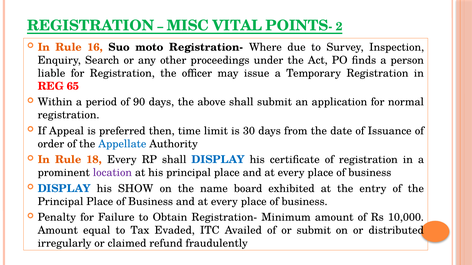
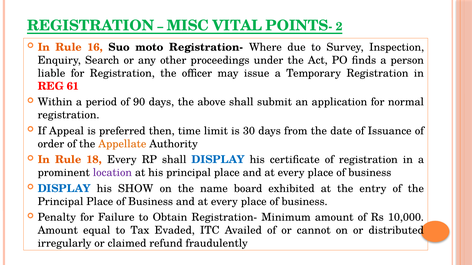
65: 65 -> 61 (73, 86)
Appellate colour: blue -> orange (122, 144)
or submit: submit -> cannot (314, 231)
